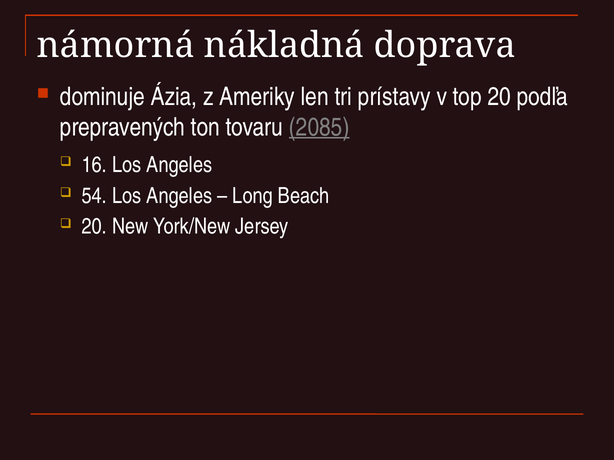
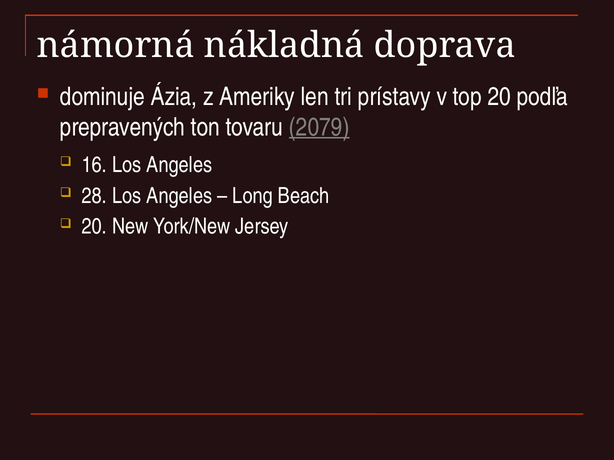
2085: 2085 -> 2079 (319, 128)
54: 54 -> 28 (94, 196)
